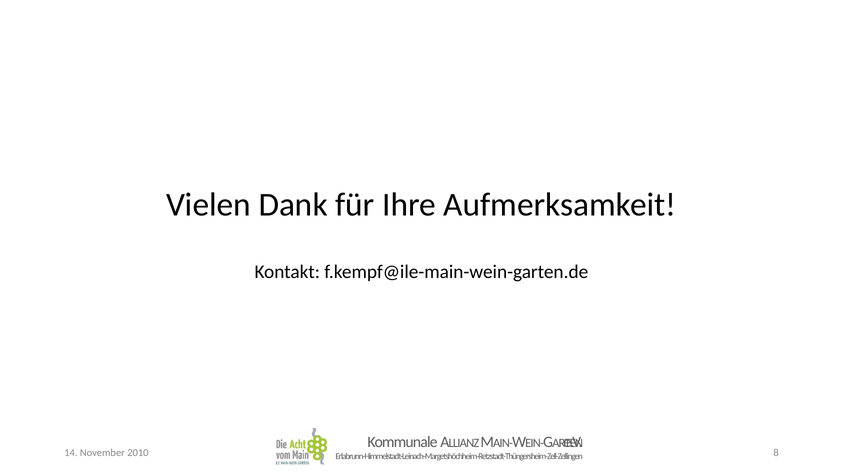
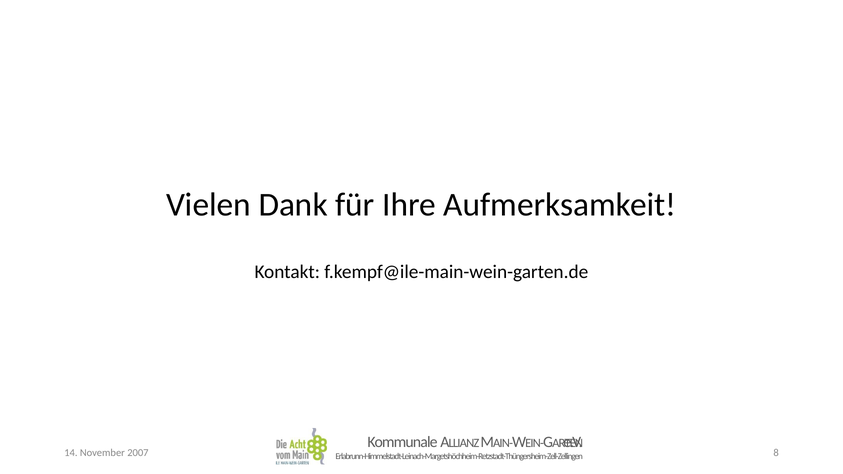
2010: 2010 -> 2007 (138, 453)
